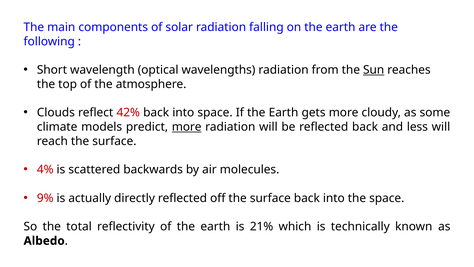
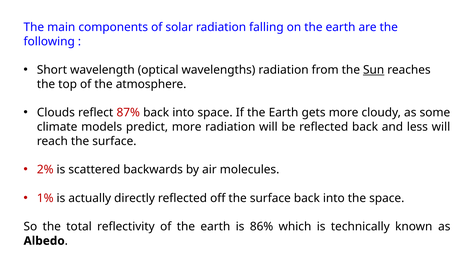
42%: 42% -> 87% (128, 113)
more underline: present -> none (187, 127)
4%: 4% -> 2% (45, 169)
9%: 9% -> 1% (45, 198)
21%: 21% -> 86% (262, 226)
